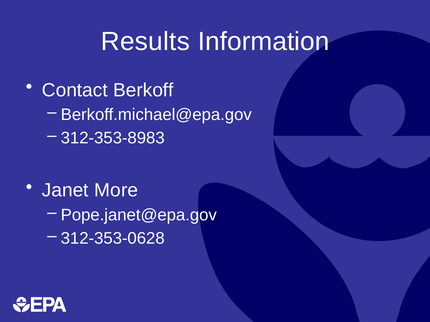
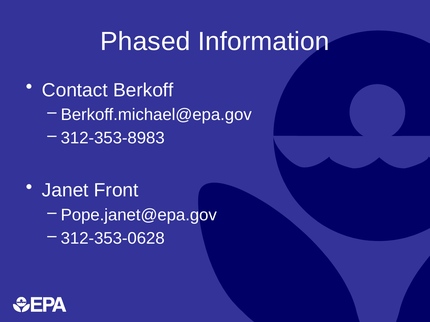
Results: Results -> Phased (145, 42)
More: More -> Front (116, 191)
